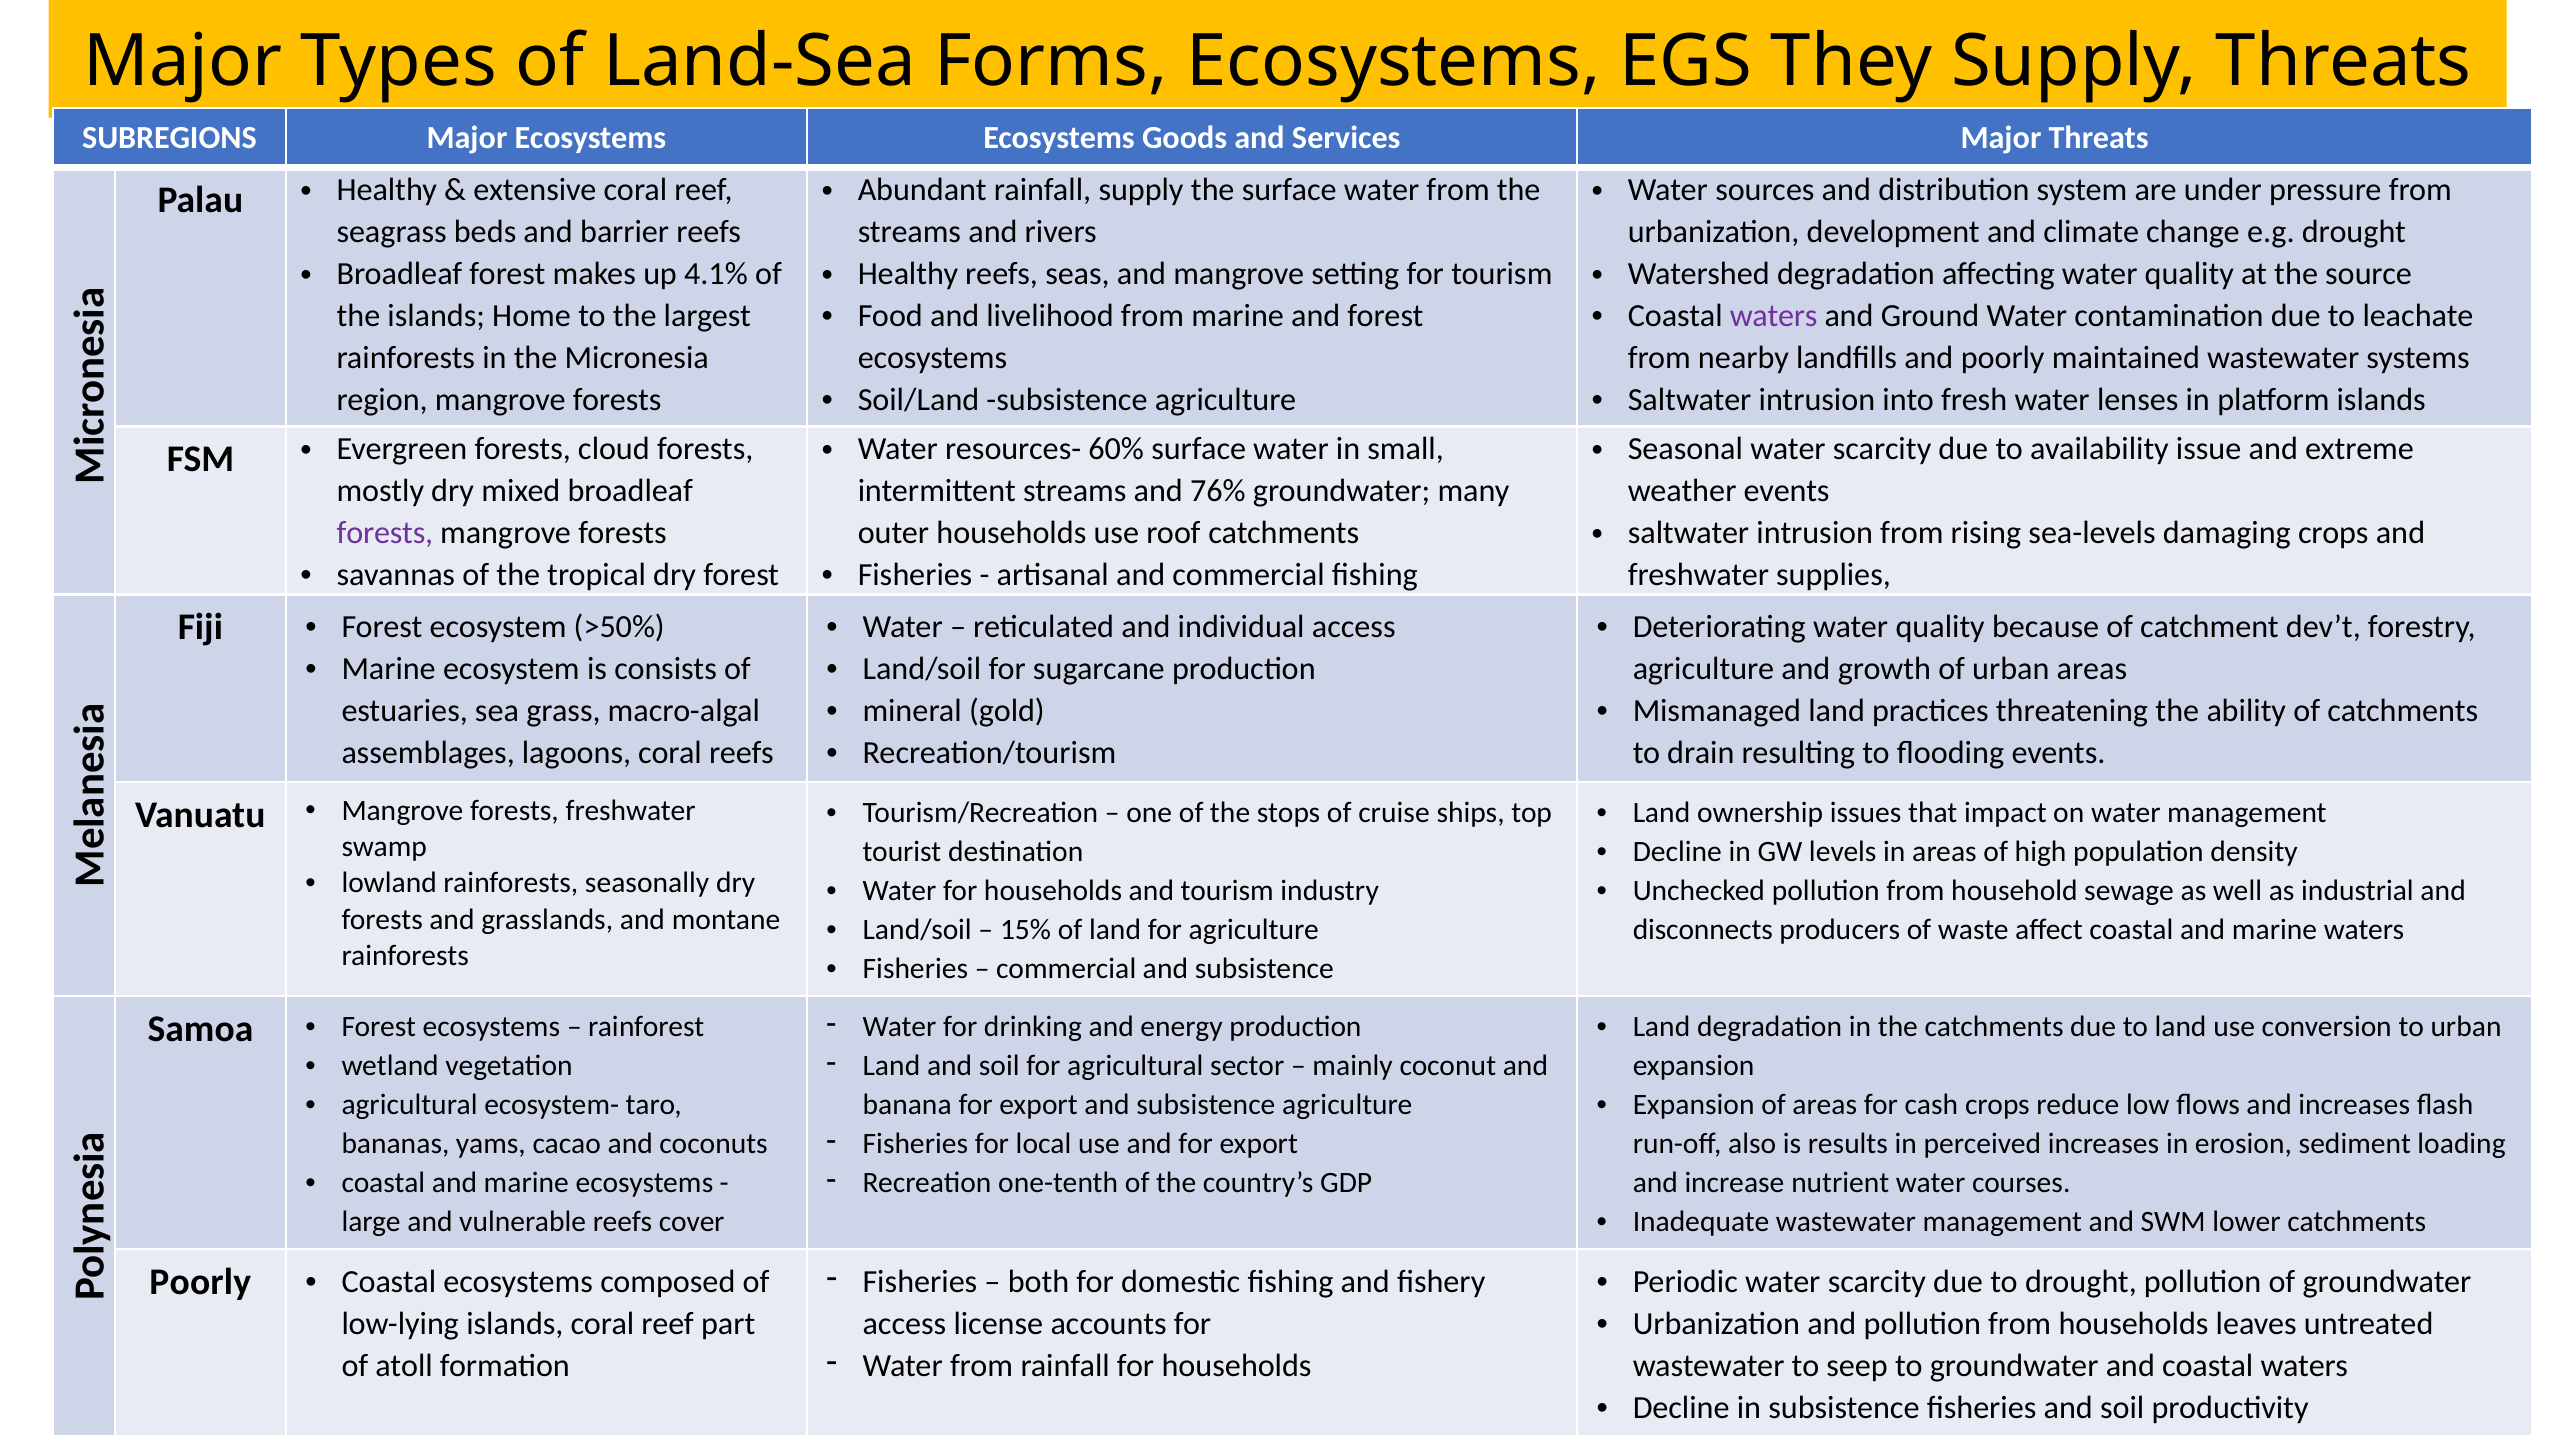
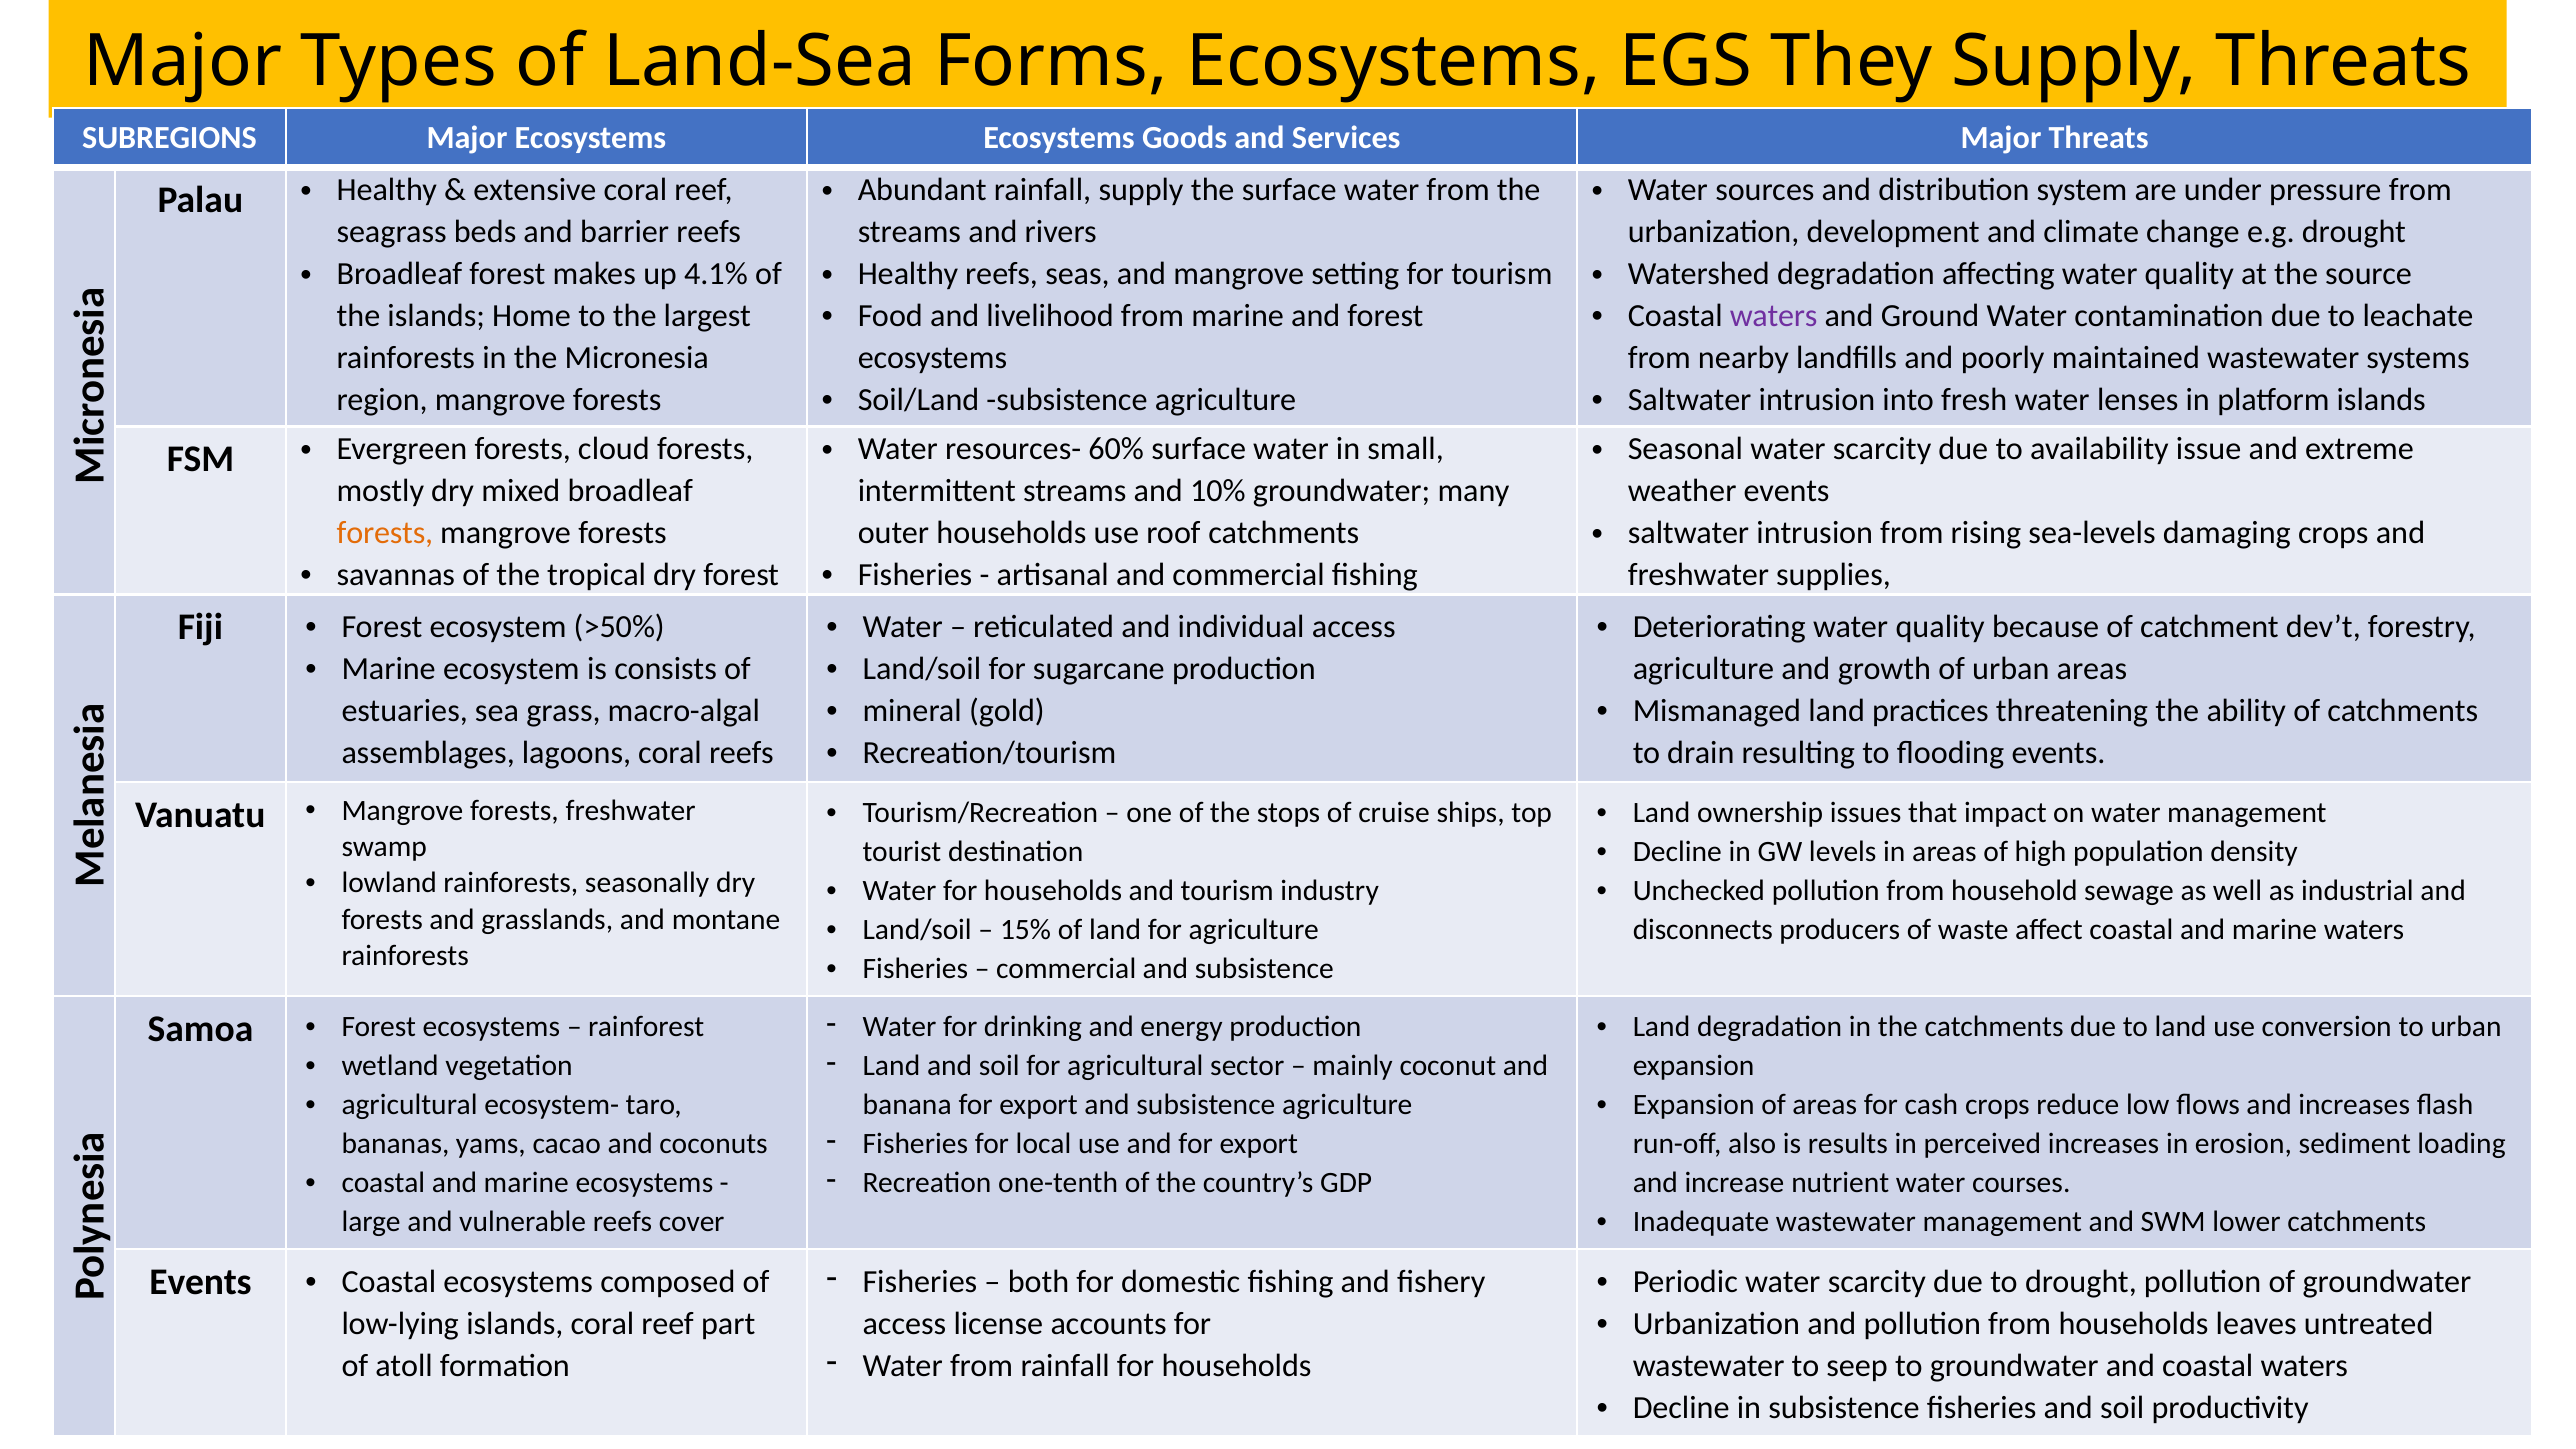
76%: 76% -> 10% (1218, 491)
forests colour: purple -> orange (385, 533)
Poorly: Poorly -> Events (200, 1282)
